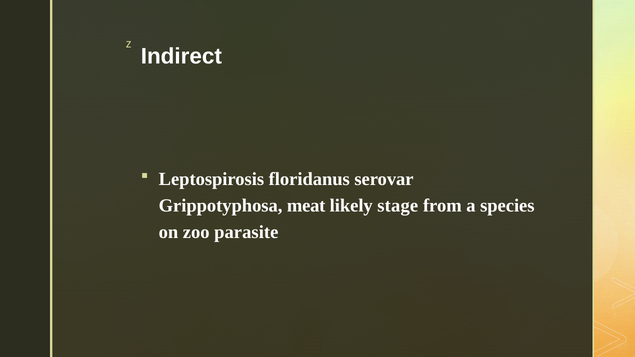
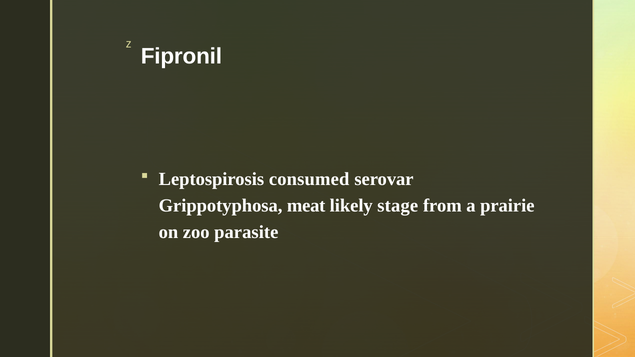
Indirect: Indirect -> Fipronil (181, 56)
floridanus: floridanus -> consumed (309, 179)
species: species -> prairie (507, 206)
